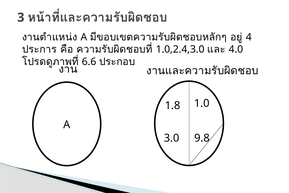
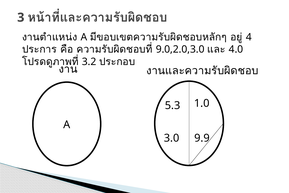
1.0,2.4,3.0: 1.0,2.4,3.0 -> 9.0,2.0,3.0 (180, 49)
6.6: 6.6 -> 3.2 (89, 62)
1.8: 1.8 -> 5.3 (173, 105)
9.8: 9.8 -> 9.9 (202, 138)
